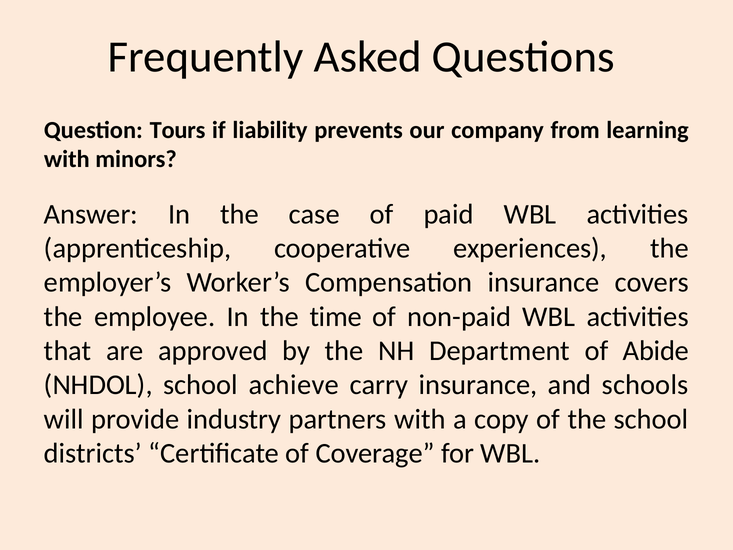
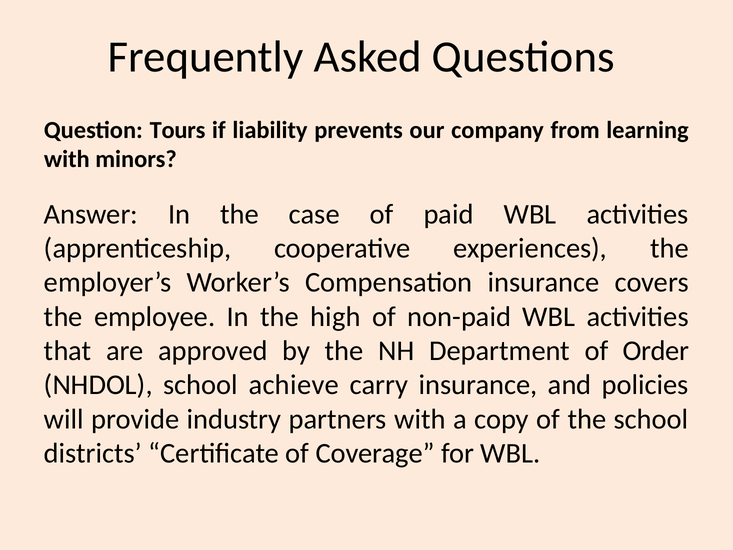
time: time -> high (335, 317)
Abide: Abide -> Order (656, 351)
schools: schools -> policies (645, 385)
